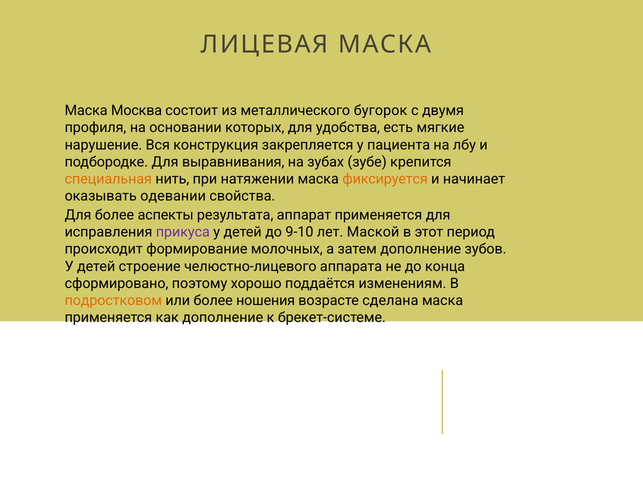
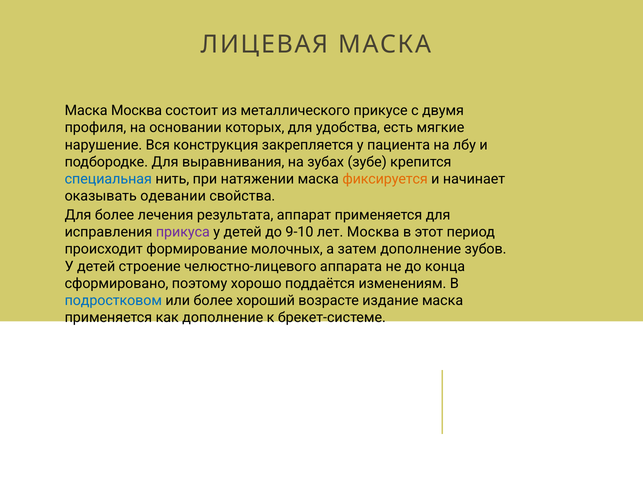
бугорок: бугорок -> прикусе (381, 111)
специальная colour: orange -> blue (108, 179)
аспекты: аспекты -> лечения (166, 215)
лет Маской: Маской -> Москва (373, 232)
подростковом colour: orange -> blue (113, 301)
ношения: ношения -> хороший (266, 301)
сделана: сделана -> издание (390, 301)
